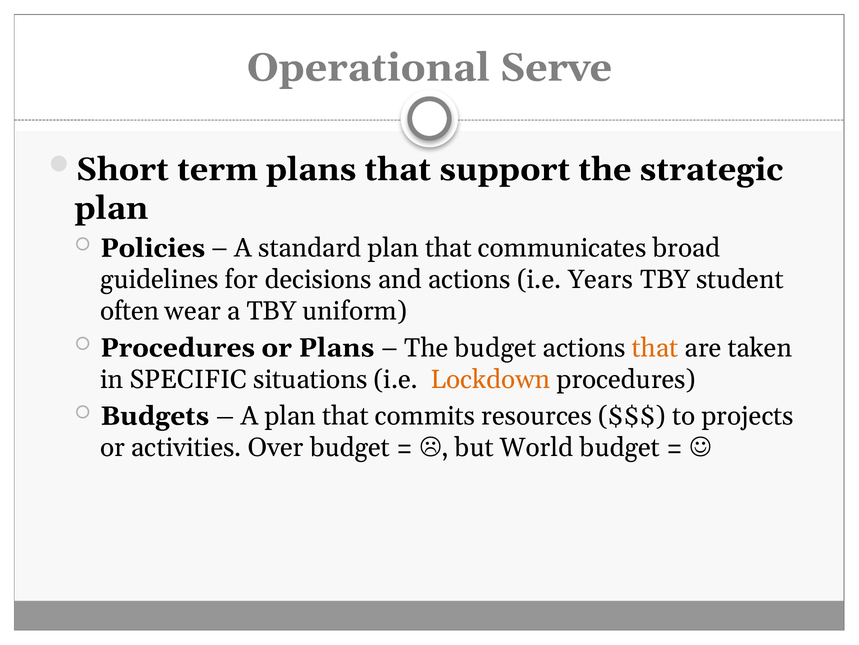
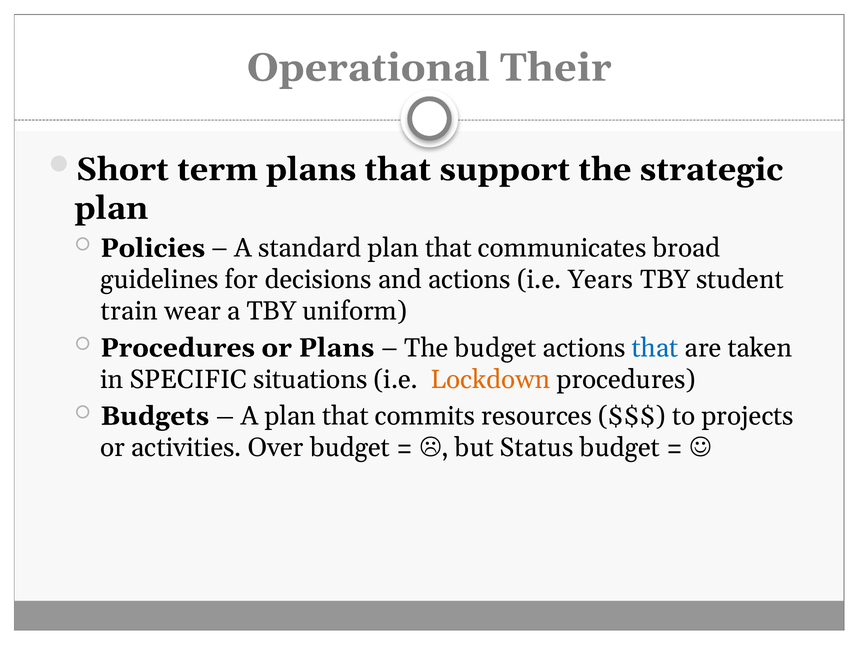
Serve: Serve -> Their (556, 68)
often: often -> train (129, 311)
that colour: orange -> blue (655, 347)
World: World -> Status (537, 447)
